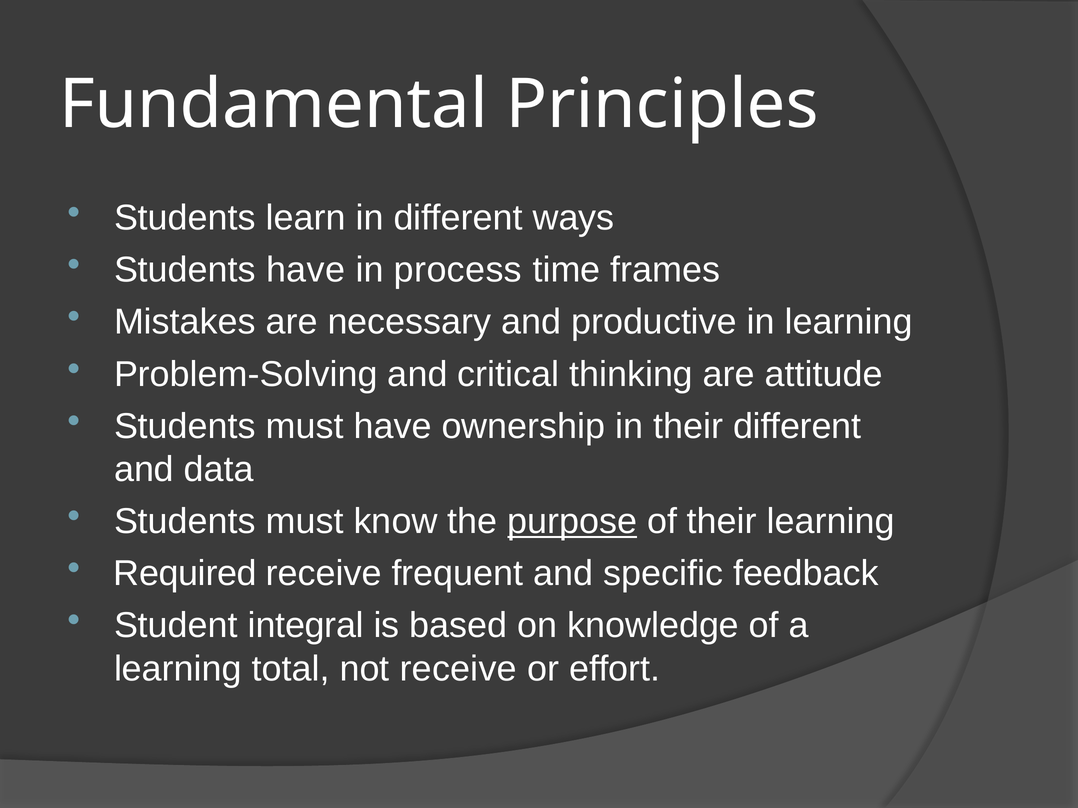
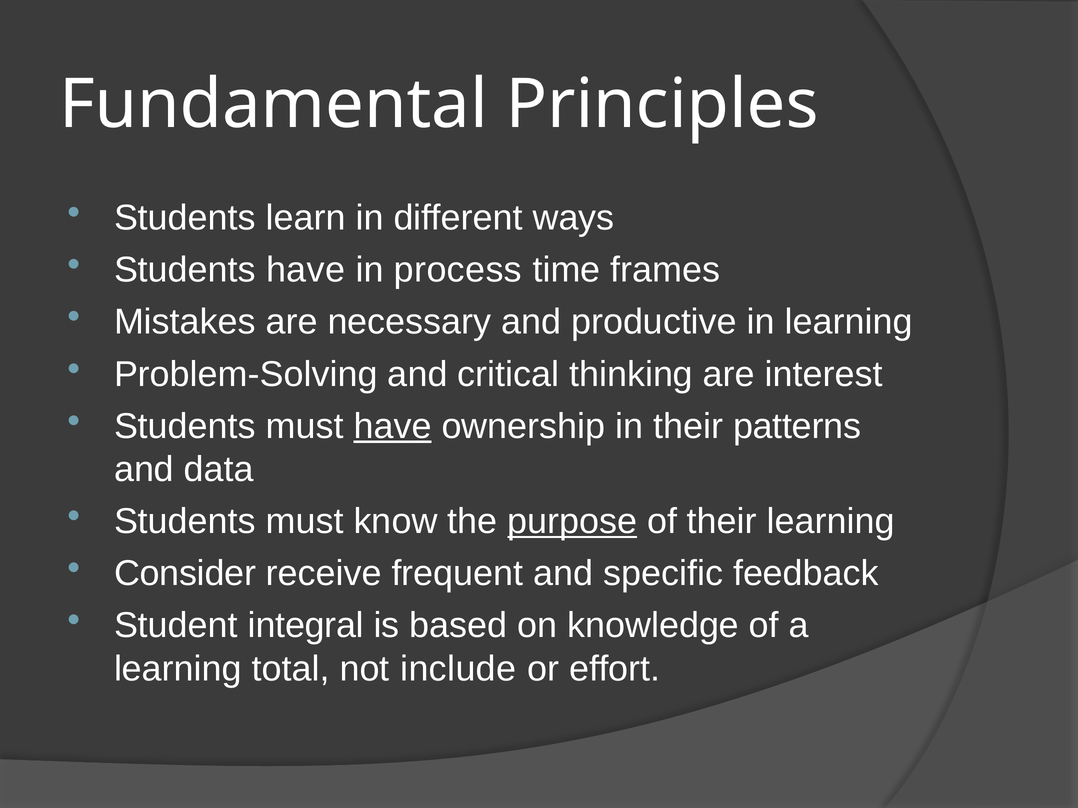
attitude: attitude -> interest (824, 374)
have underline: none -> present (393, 427)
their different: different -> patterns (797, 427)
Required: Required -> Consider (185, 574)
not receive: receive -> include (458, 669)
